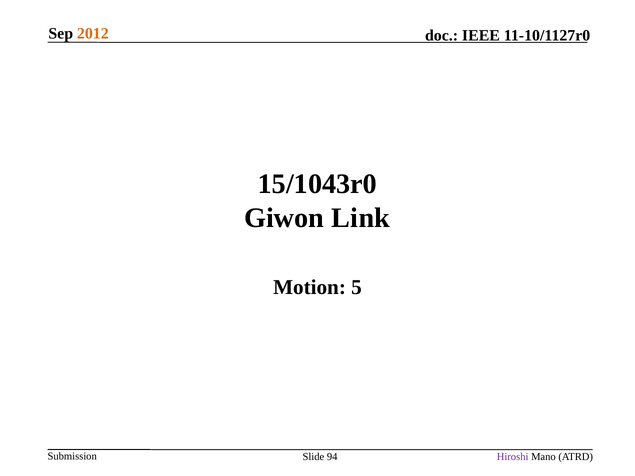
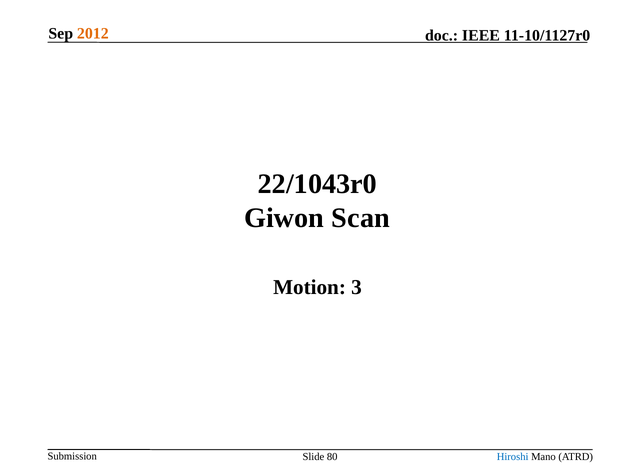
15/1043r0: 15/1043r0 -> 22/1043r0 (317, 184)
Link: Link -> Scan (361, 218)
5: 5 -> 3 (357, 287)
94: 94 -> 80 (332, 457)
Hiroshi colour: purple -> blue (513, 457)
